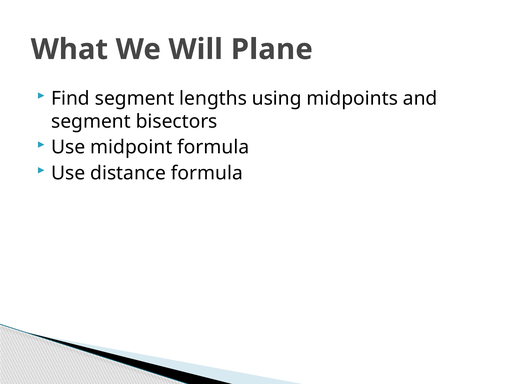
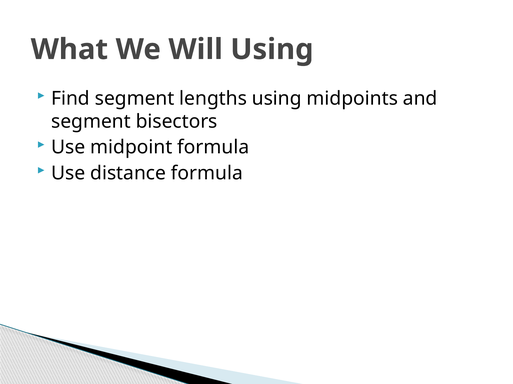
Will Plane: Plane -> Using (272, 49)
